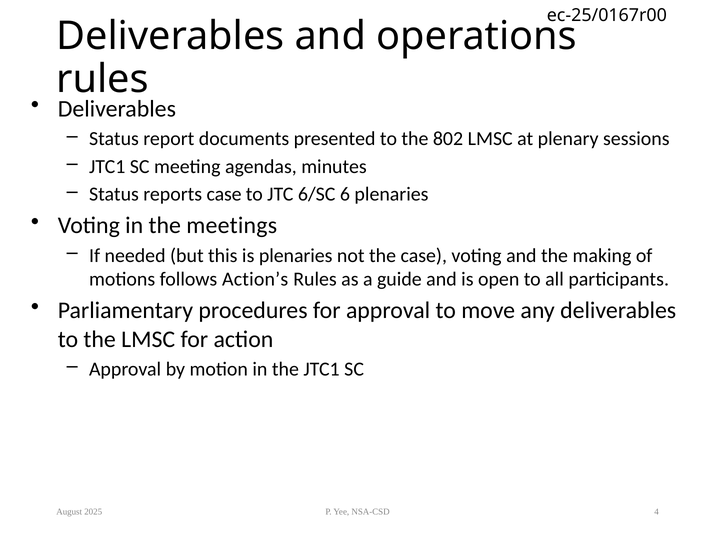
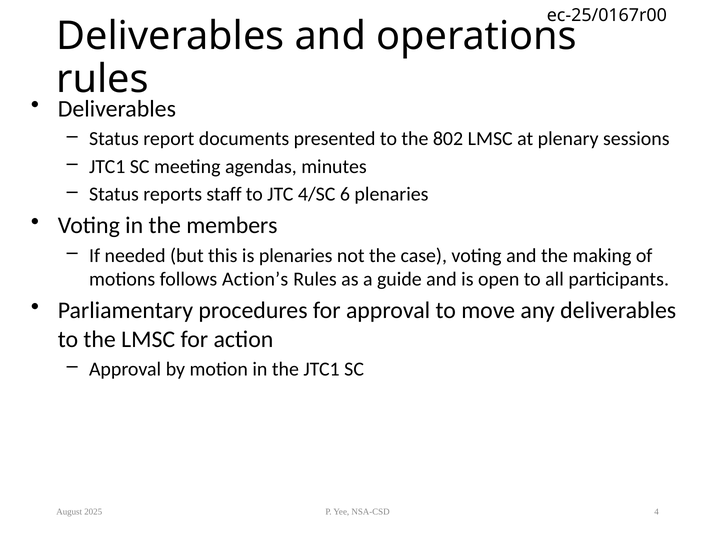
reports case: case -> staff (224, 194)
6/SC: 6/SC -> 4/SC (317, 194)
meetings: meetings -> members (232, 226)
